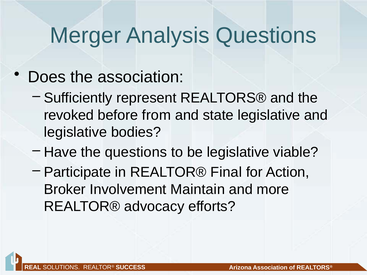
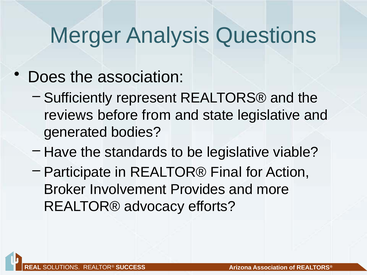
revoked: revoked -> reviews (69, 115)
legislative: legislative -> generated (76, 132)
the questions: questions -> standards (136, 152)
Maintain: Maintain -> Provides (198, 189)
